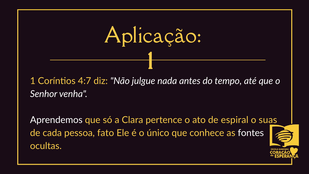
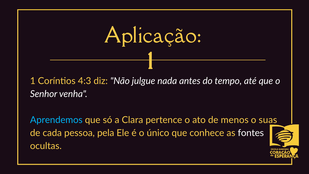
4:7: 4:7 -> 4:3 (85, 81)
Aprendemos colour: white -> light blue (56, 120)
espiral: espiral -> menos (235, 120)
fato: fato -> pela (106, 133)
